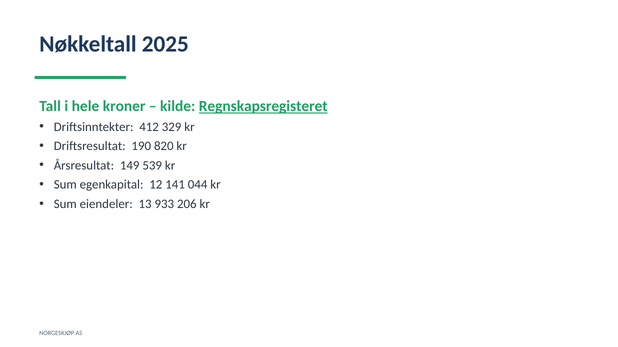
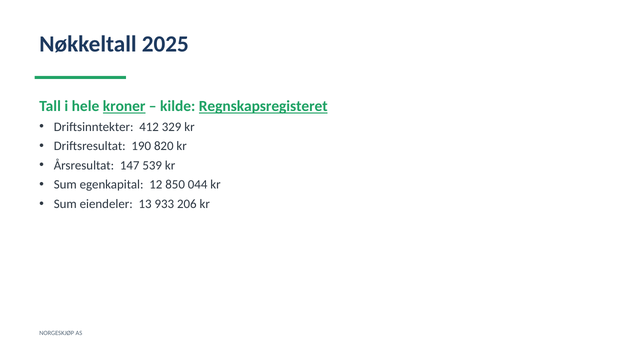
kroner underline: none -> present (124, 106)
149: 149 -> 147 (130, 166)
141: 141 -> 850 (175, 185)
